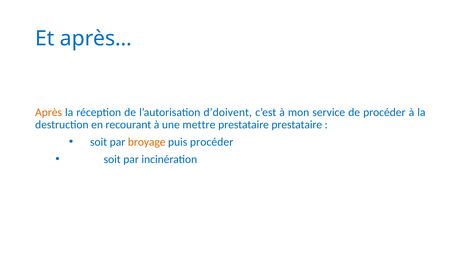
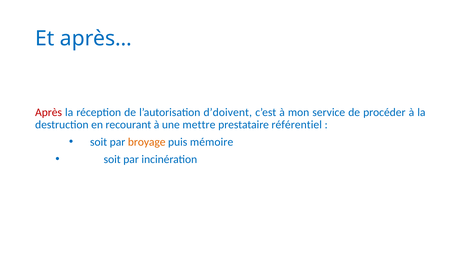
Après colour: orange -> red (49, 112)
prestataire prestataire: prestataire -> référentiel (297, 125)
puis procéder: procéder -> mémoire (212, 142)
